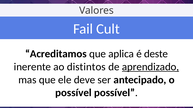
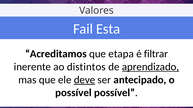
Cult: Cult -> Esta (108, 29)
aplica: aplica -> etapa (121, 54)
deste: deste -> filtrar (156, 54)
deve underline: none -> present (85, 80)
